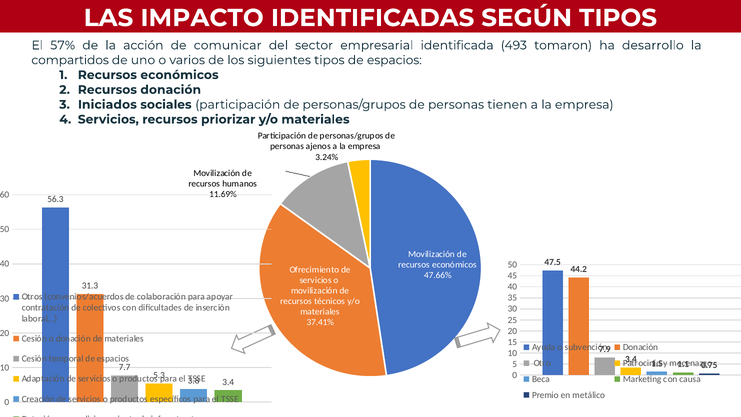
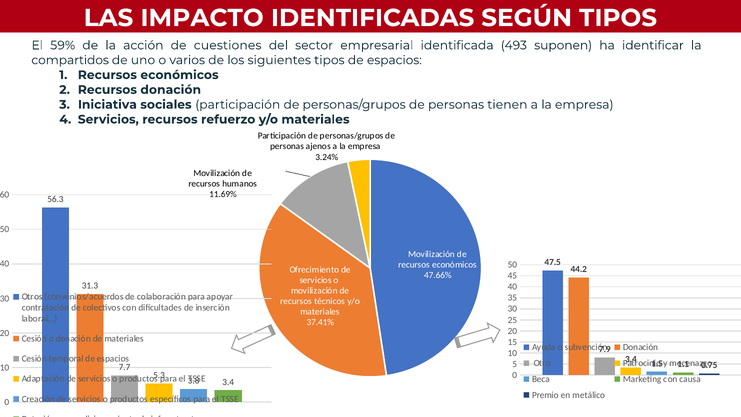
57%: 57% -> 59% (63, 45)
comunicar: comunicar -> cuestiones (228, 45)
tomaron: tomaron -> suponen (563, 45)
desarrollo: desarrollo -> identificar (653, 45)
Iniciados: Iniciados -> Iniciativa (107, 105)
priorizar: priorizar -> refuerzo (228, 119)
